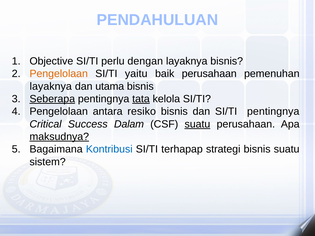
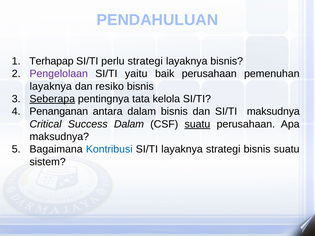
Objective: Objective -> Terhapap (51, 61)
perlu dengan: dengan -> strategi (145, 61)
Pengelolaan colour: orange -> purple (59, 74)
utama: utama -> resiko (110, 86)
tata underline: present -> none (141, 99)
Pengelolaan: Pengelolaan -> Penanganan (59, 112)
antara resiko: resiko -> dalam (142, 112)
SI/TI pentingnya: pentingnya -> maksudnya (273, 112)
maksudnya underline: present -> none (59, 137)
SI/TI terhapap: terhapap -> layaknya (182, 149)
